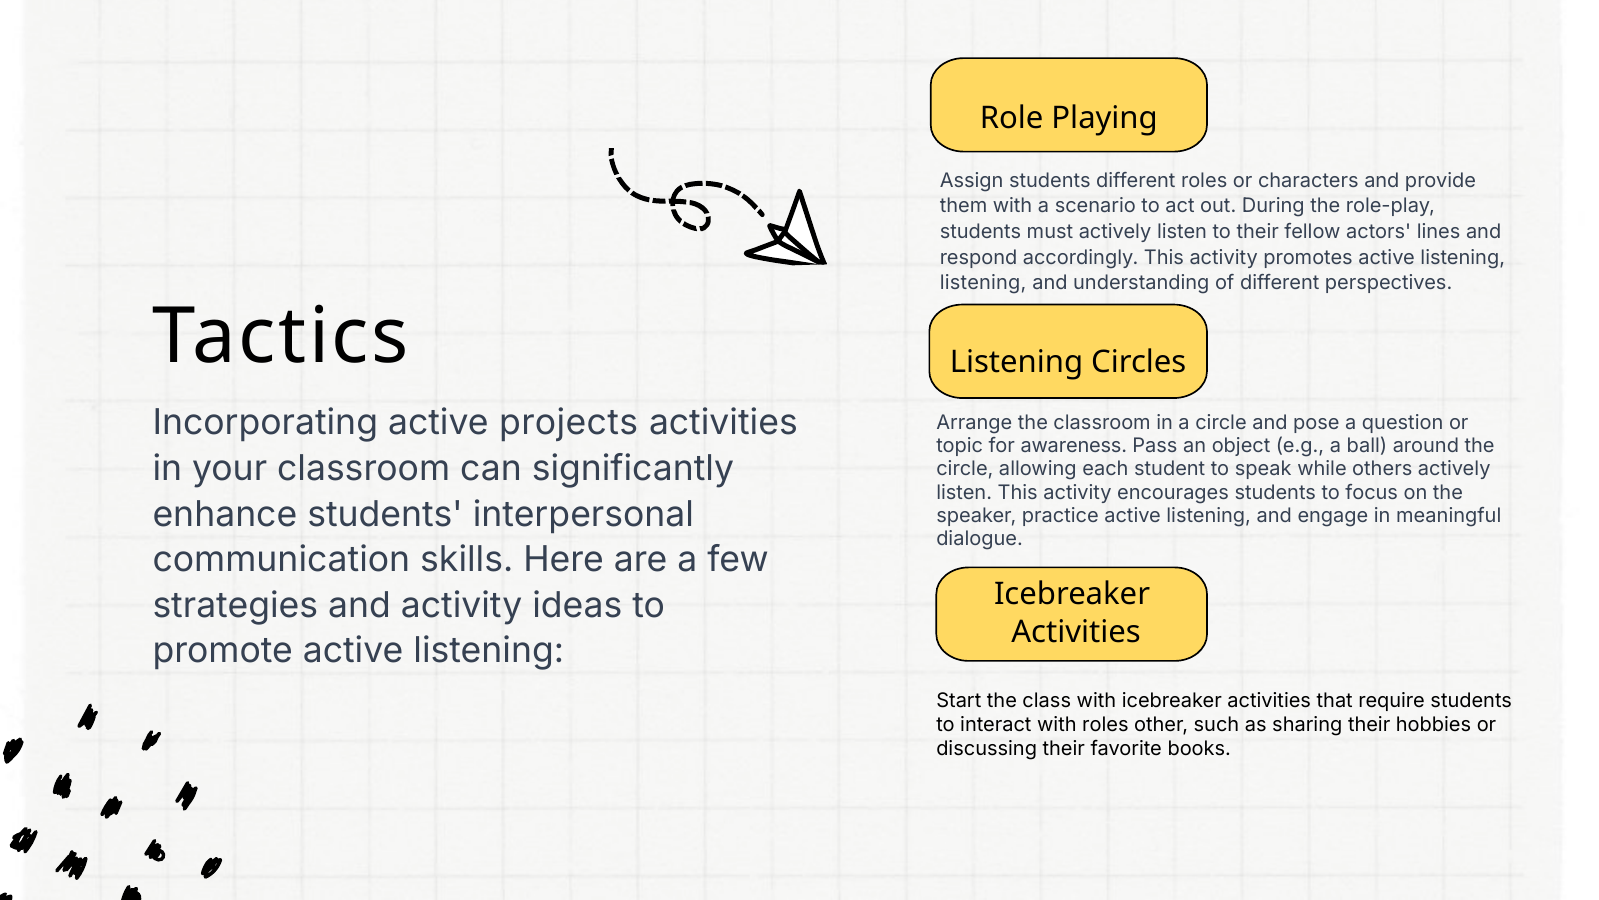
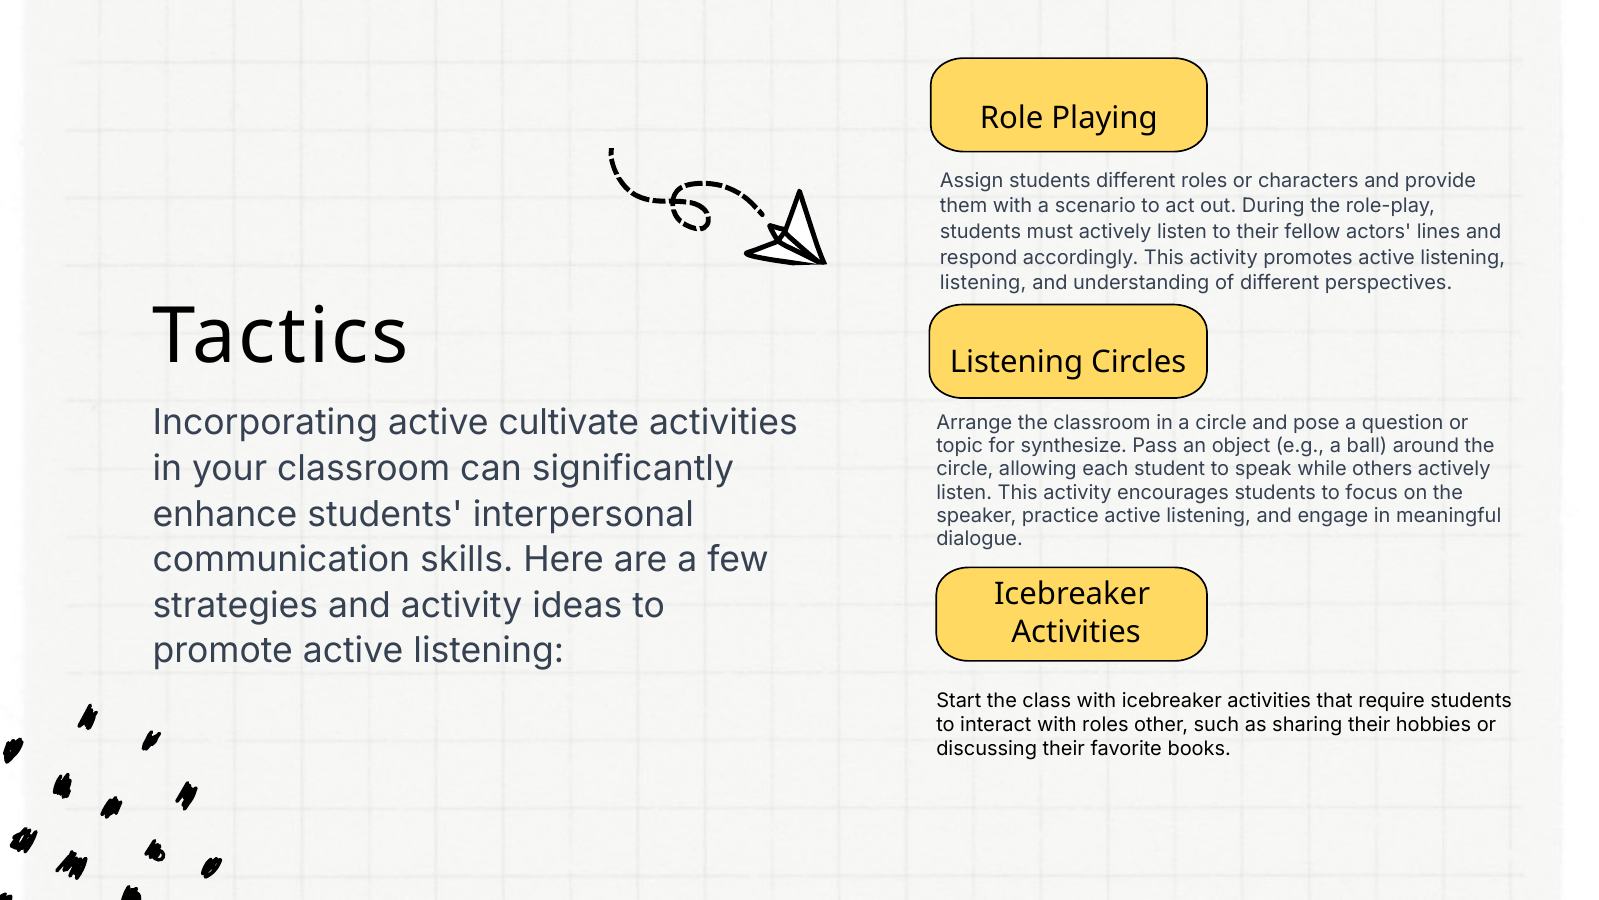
projects: projects -> cultivate (569, 423)
awareness: awareness -> synthesize (1074, 446)
